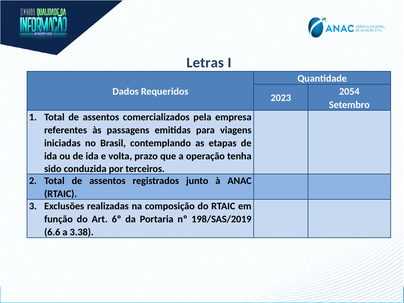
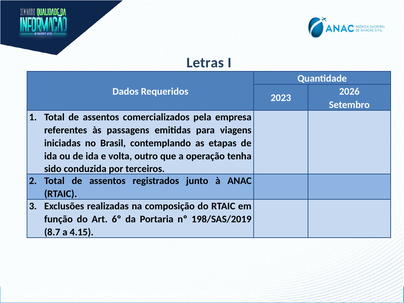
2054: 2054 -> 2026 (349, 92)
prazo: prazo -> outro (146, 156)
6.6: 6.6 -> 8.7 (52, 232)
3.38: 3.38 -> 4.15 (82, 232)
